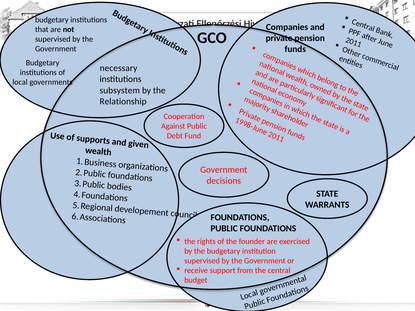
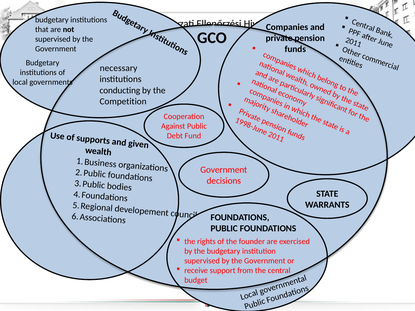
subsystem: subsystem -> conducting (120, 90)
Relationship: Relationship -> Competition (123, 101)
